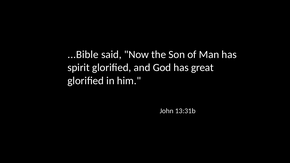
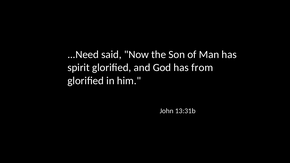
...Bible: ...Bible -> ...Need (83, 55)
great: great -> from (202, 68)
